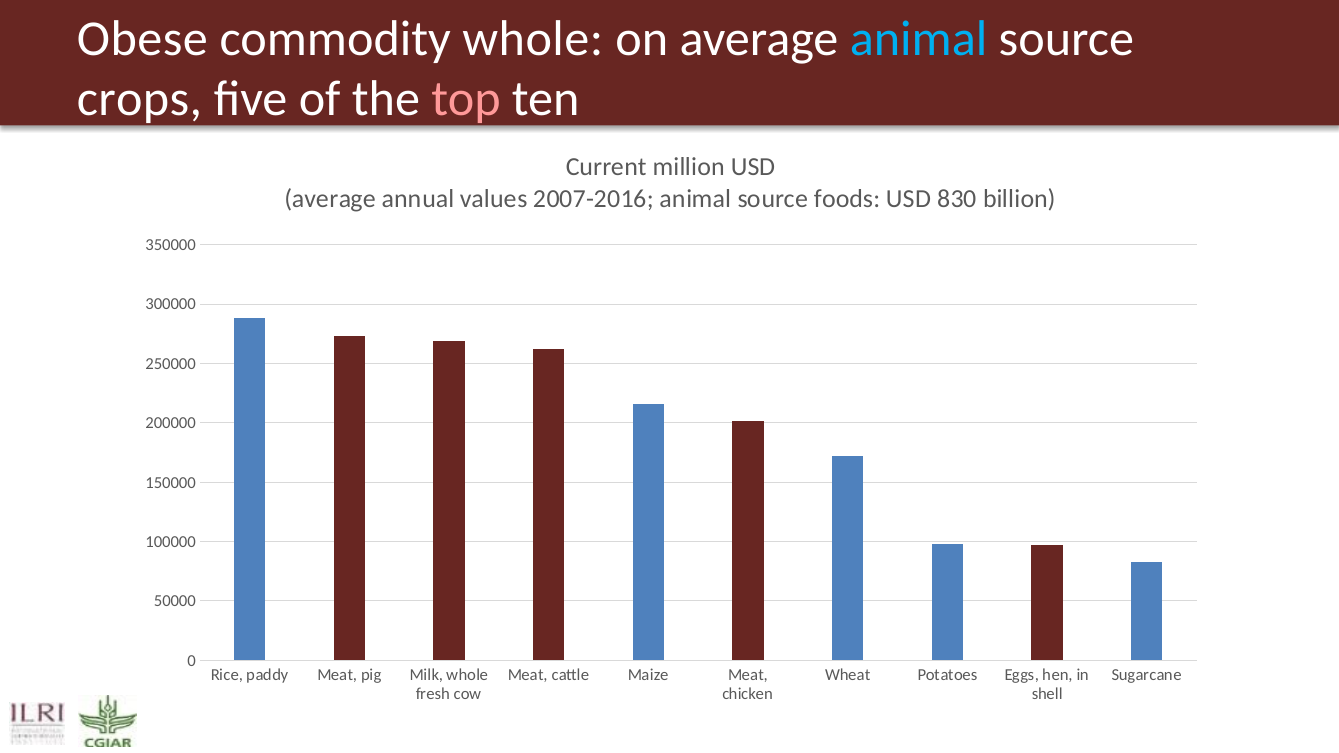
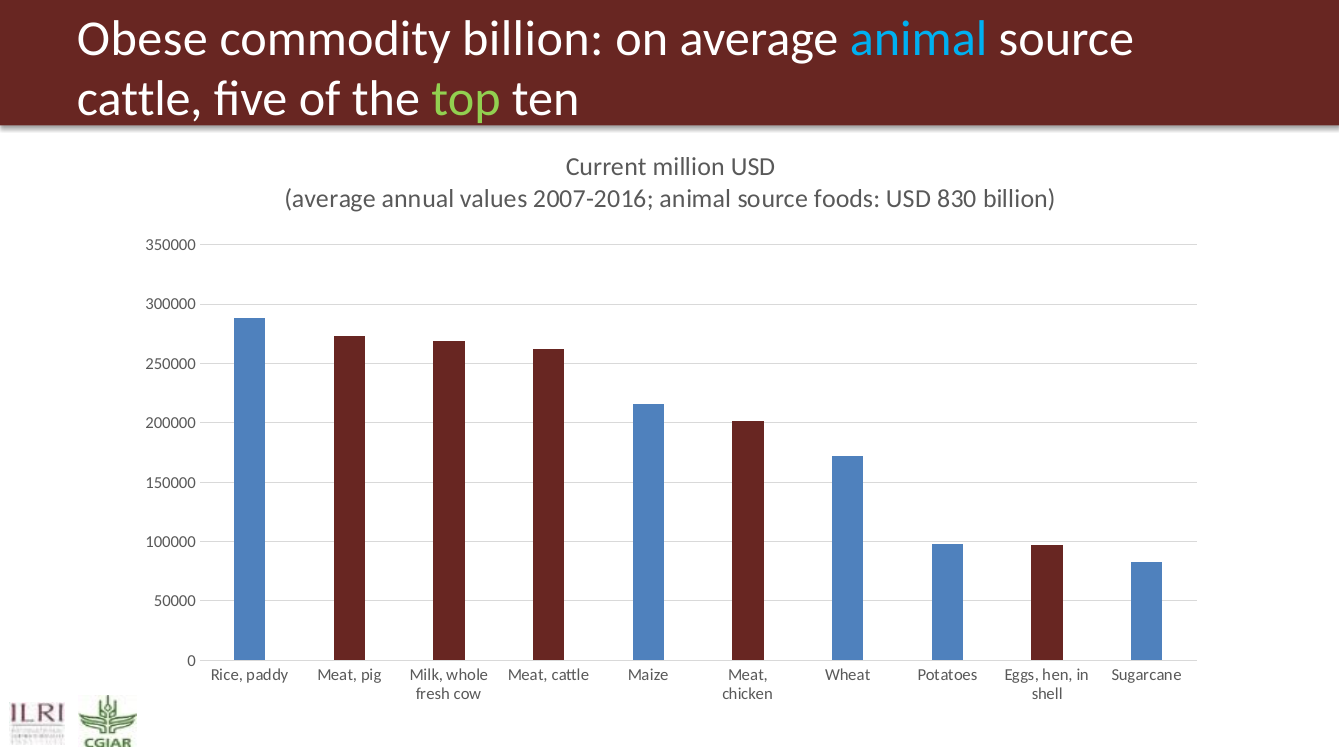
commodity whole: whole -> billion (533, 39)
crops: crops -> cattle (140, 99)
top colour: pink -> light green (466, 99)
